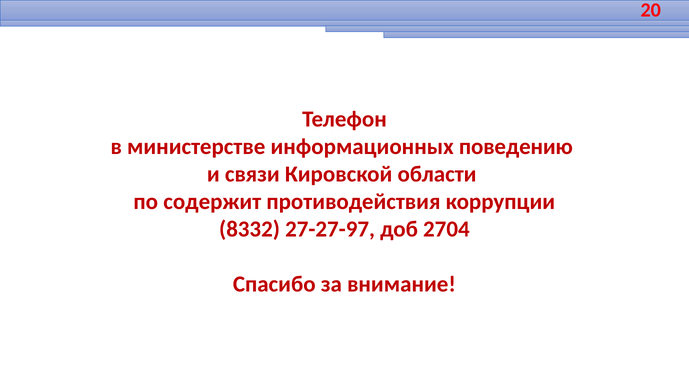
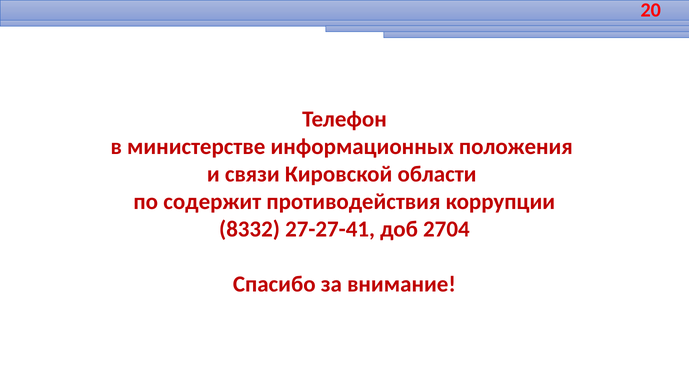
поведению: поведению -> положения (516, 147)
27-27-97: 27-27-97 -> 27-27-41 (330, 230)
